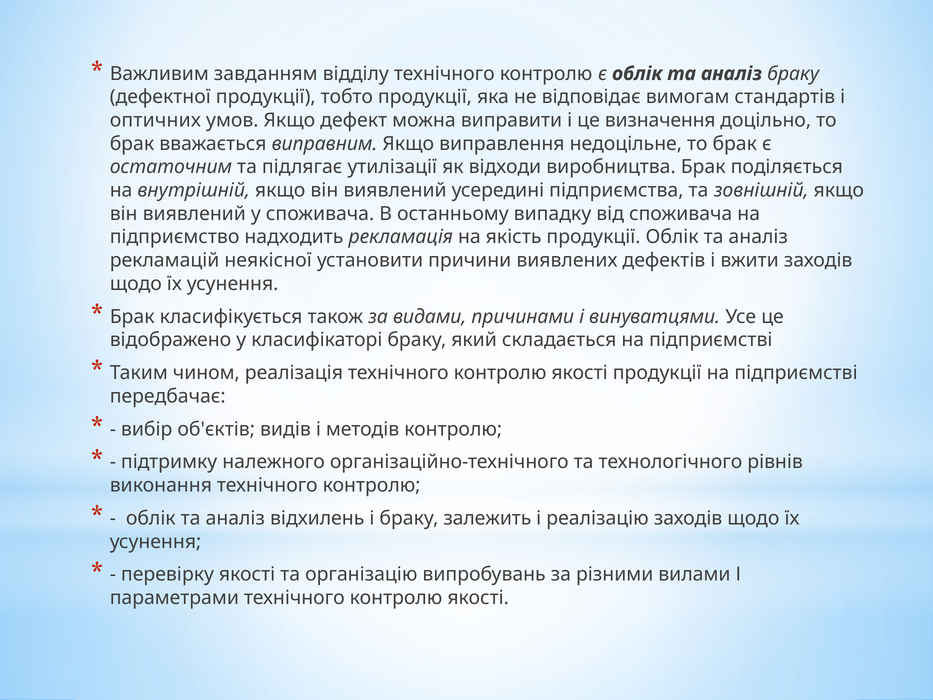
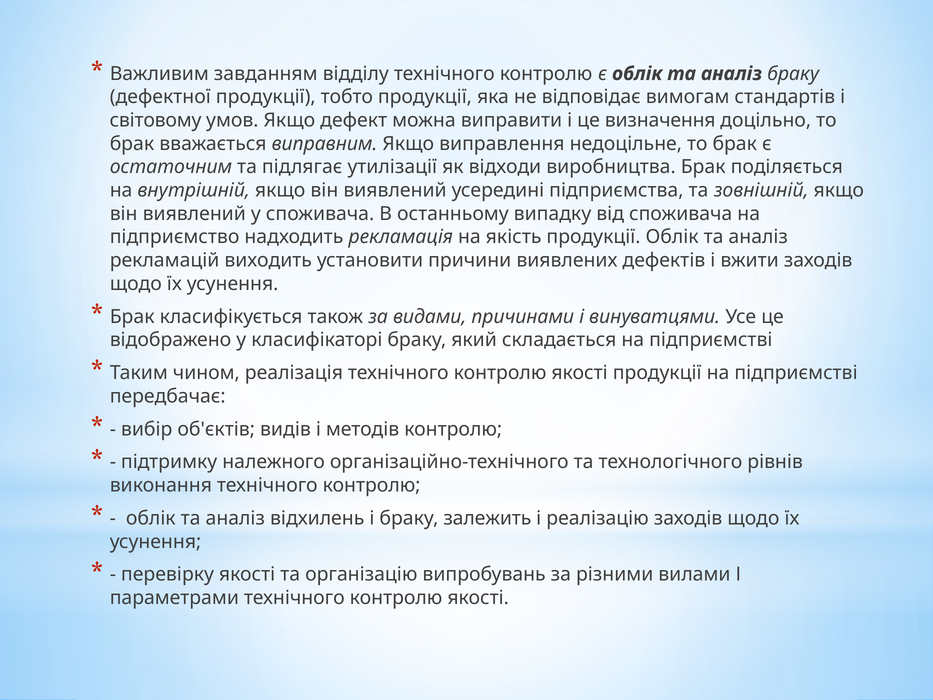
оптичних: оптичних -> світовому (156, 120)
неякісної: неякісної -> виходить (268, 260)
